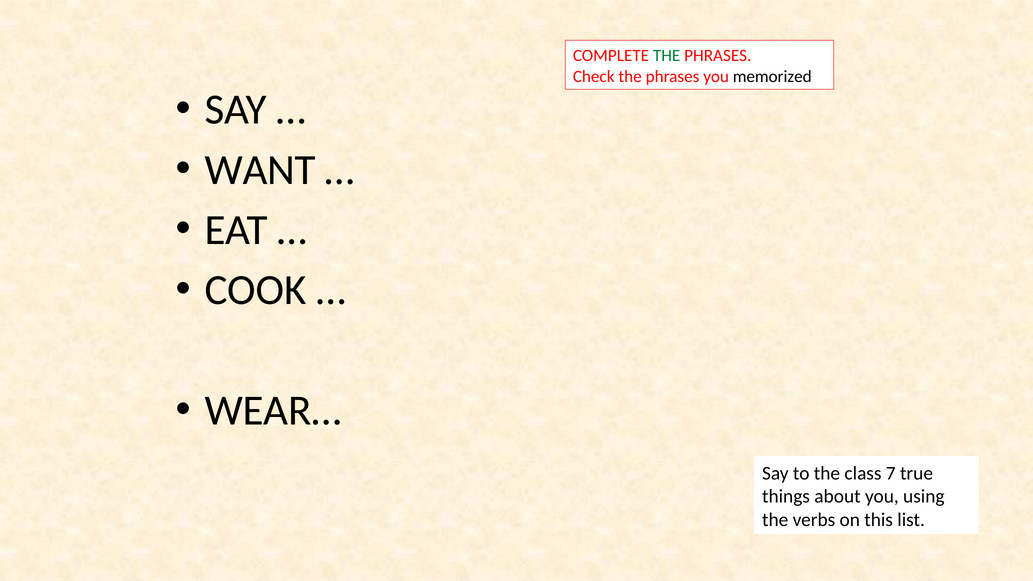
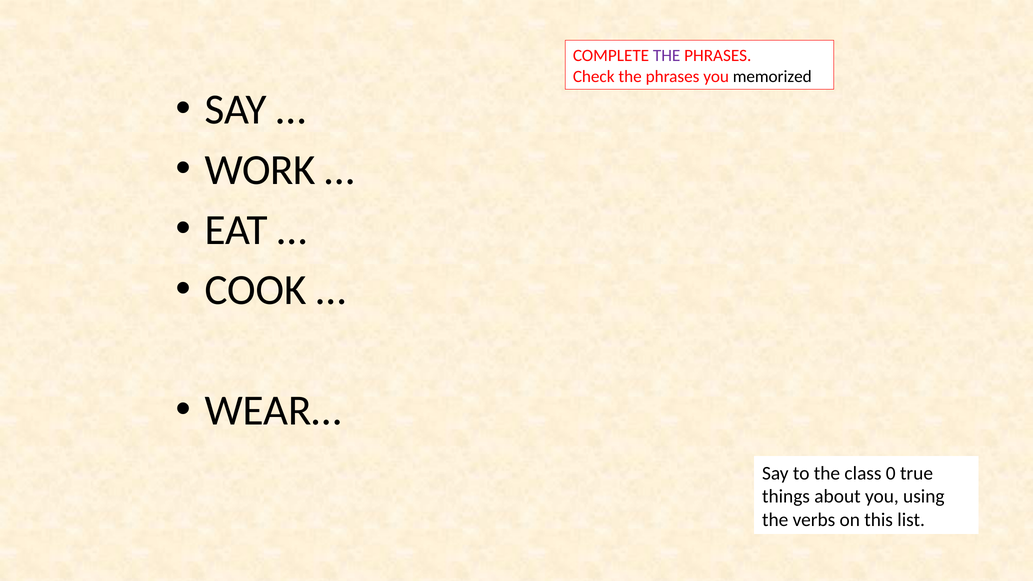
THE colour: green -> purple (667, 56)
WANT: WANT -> WORK (260, 170)
7: 7 -> 0 (891, 473)
